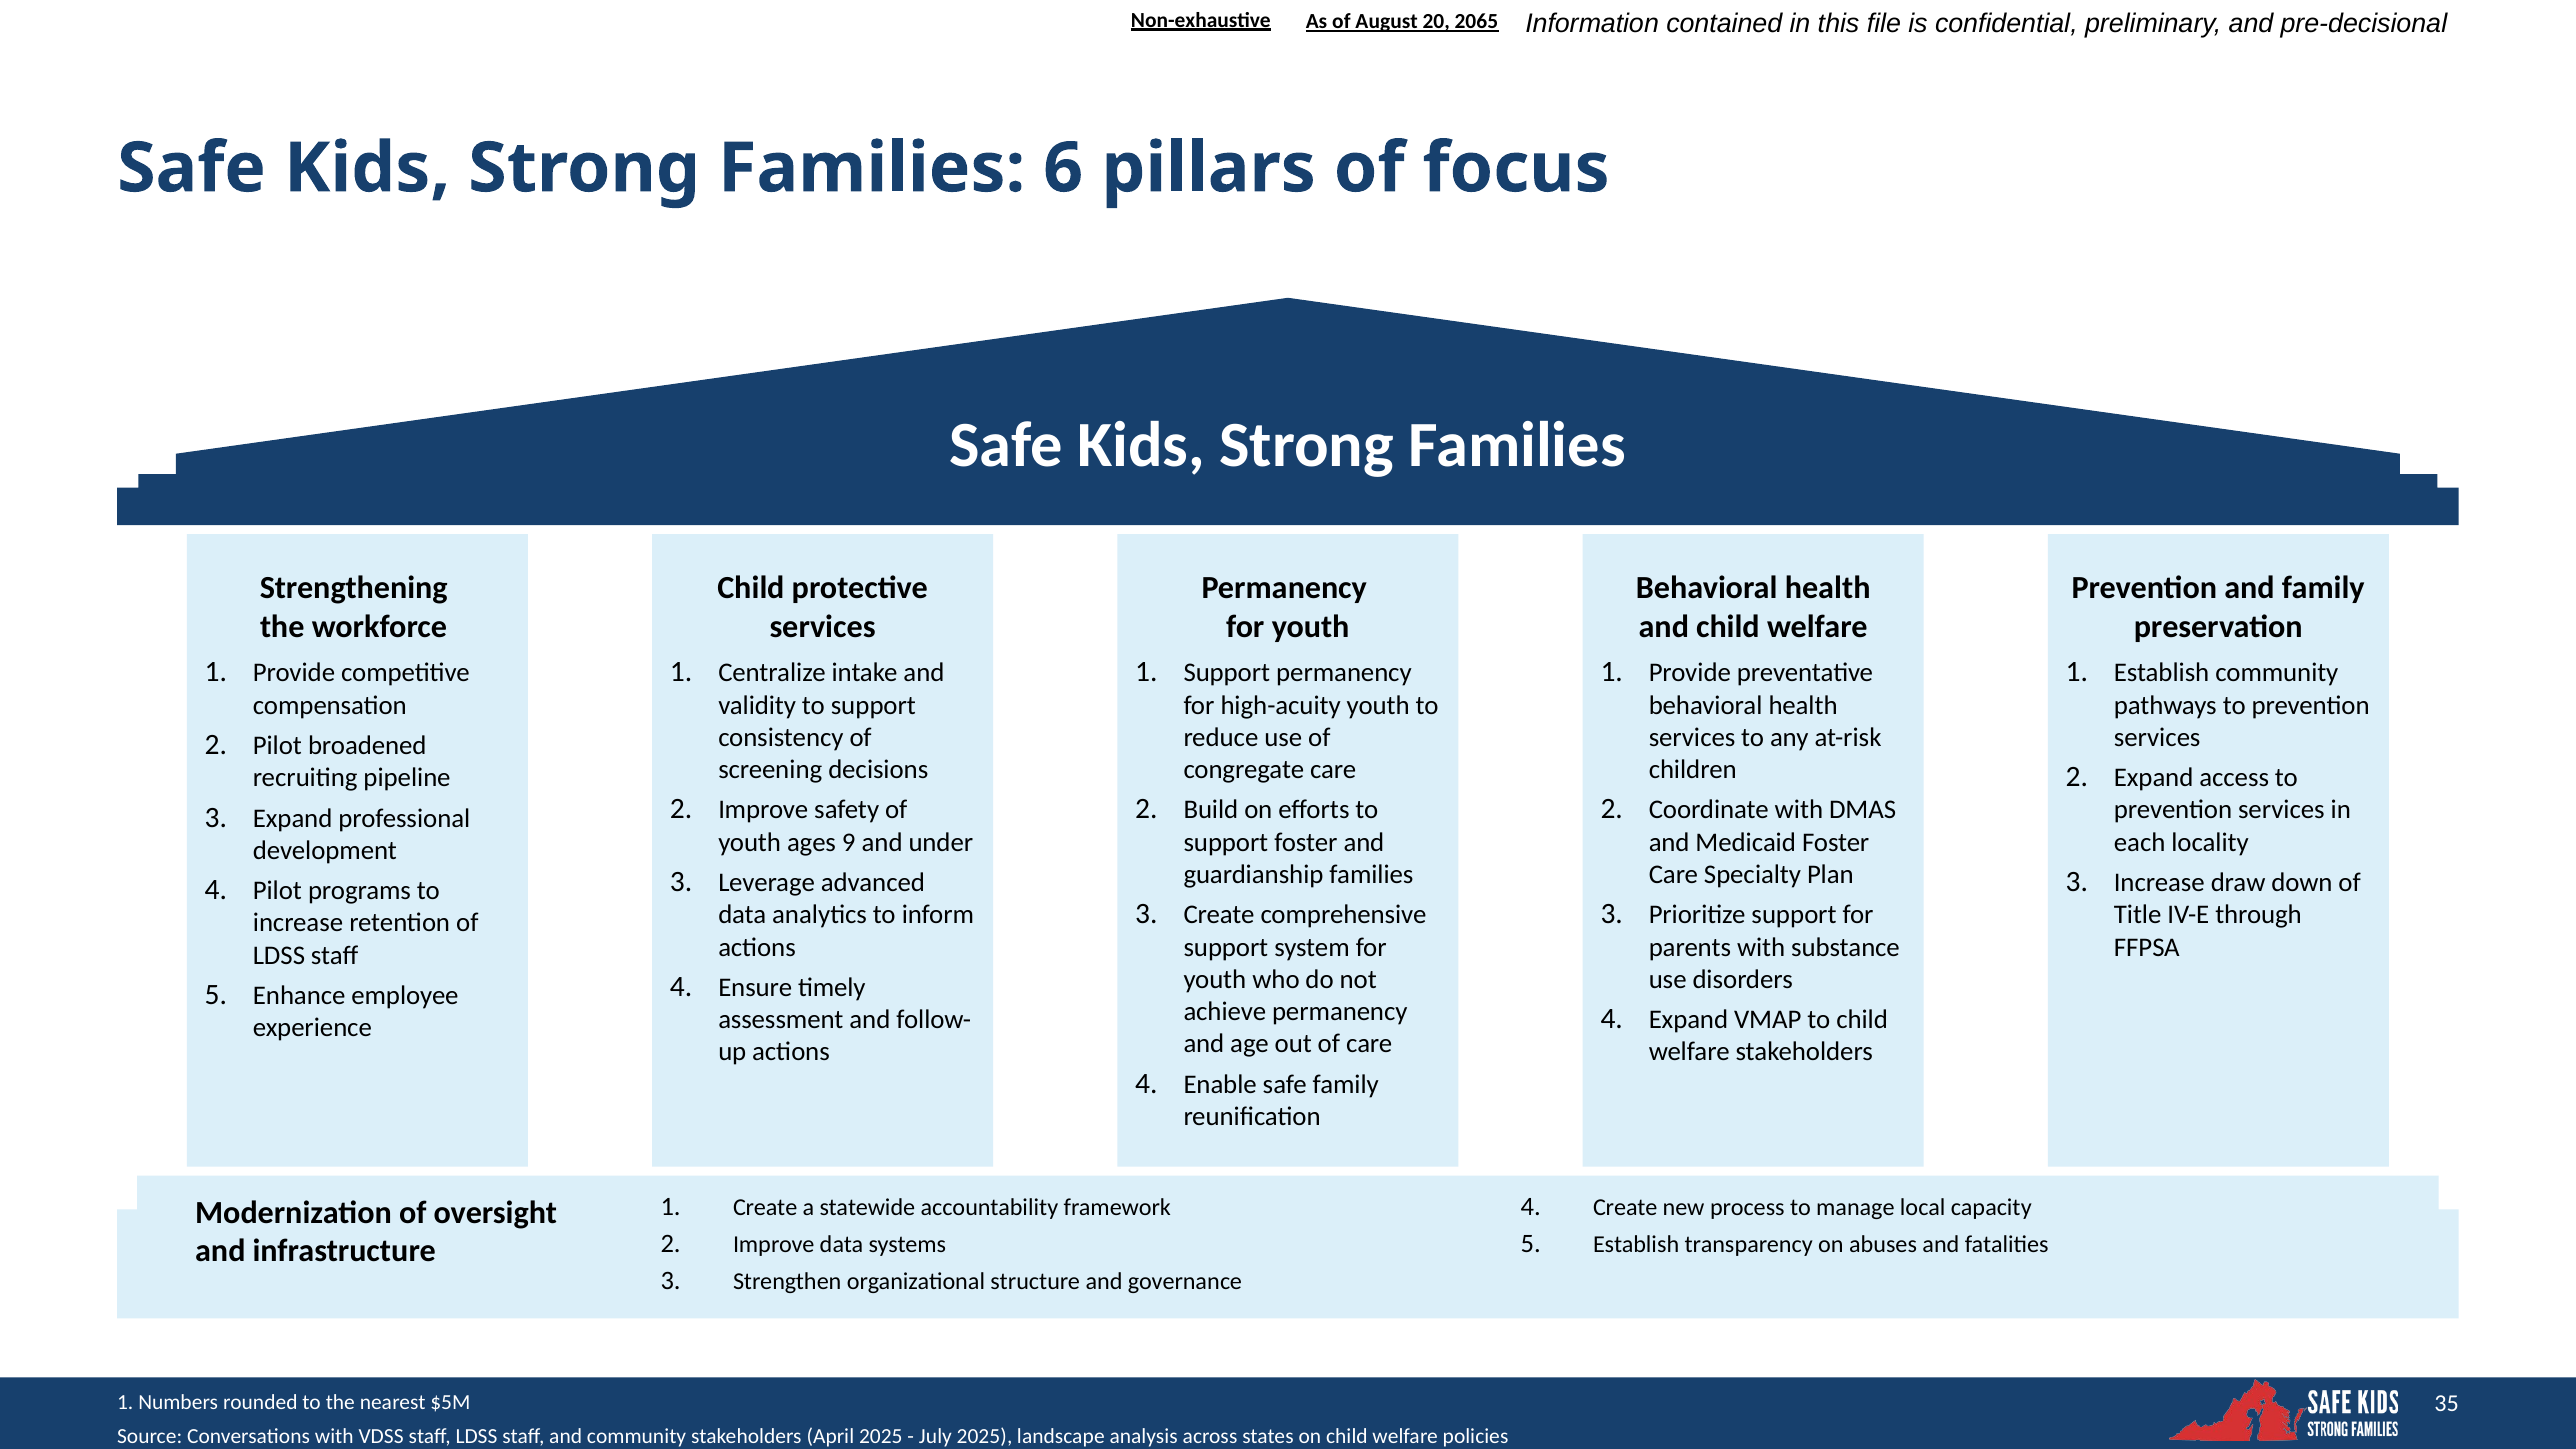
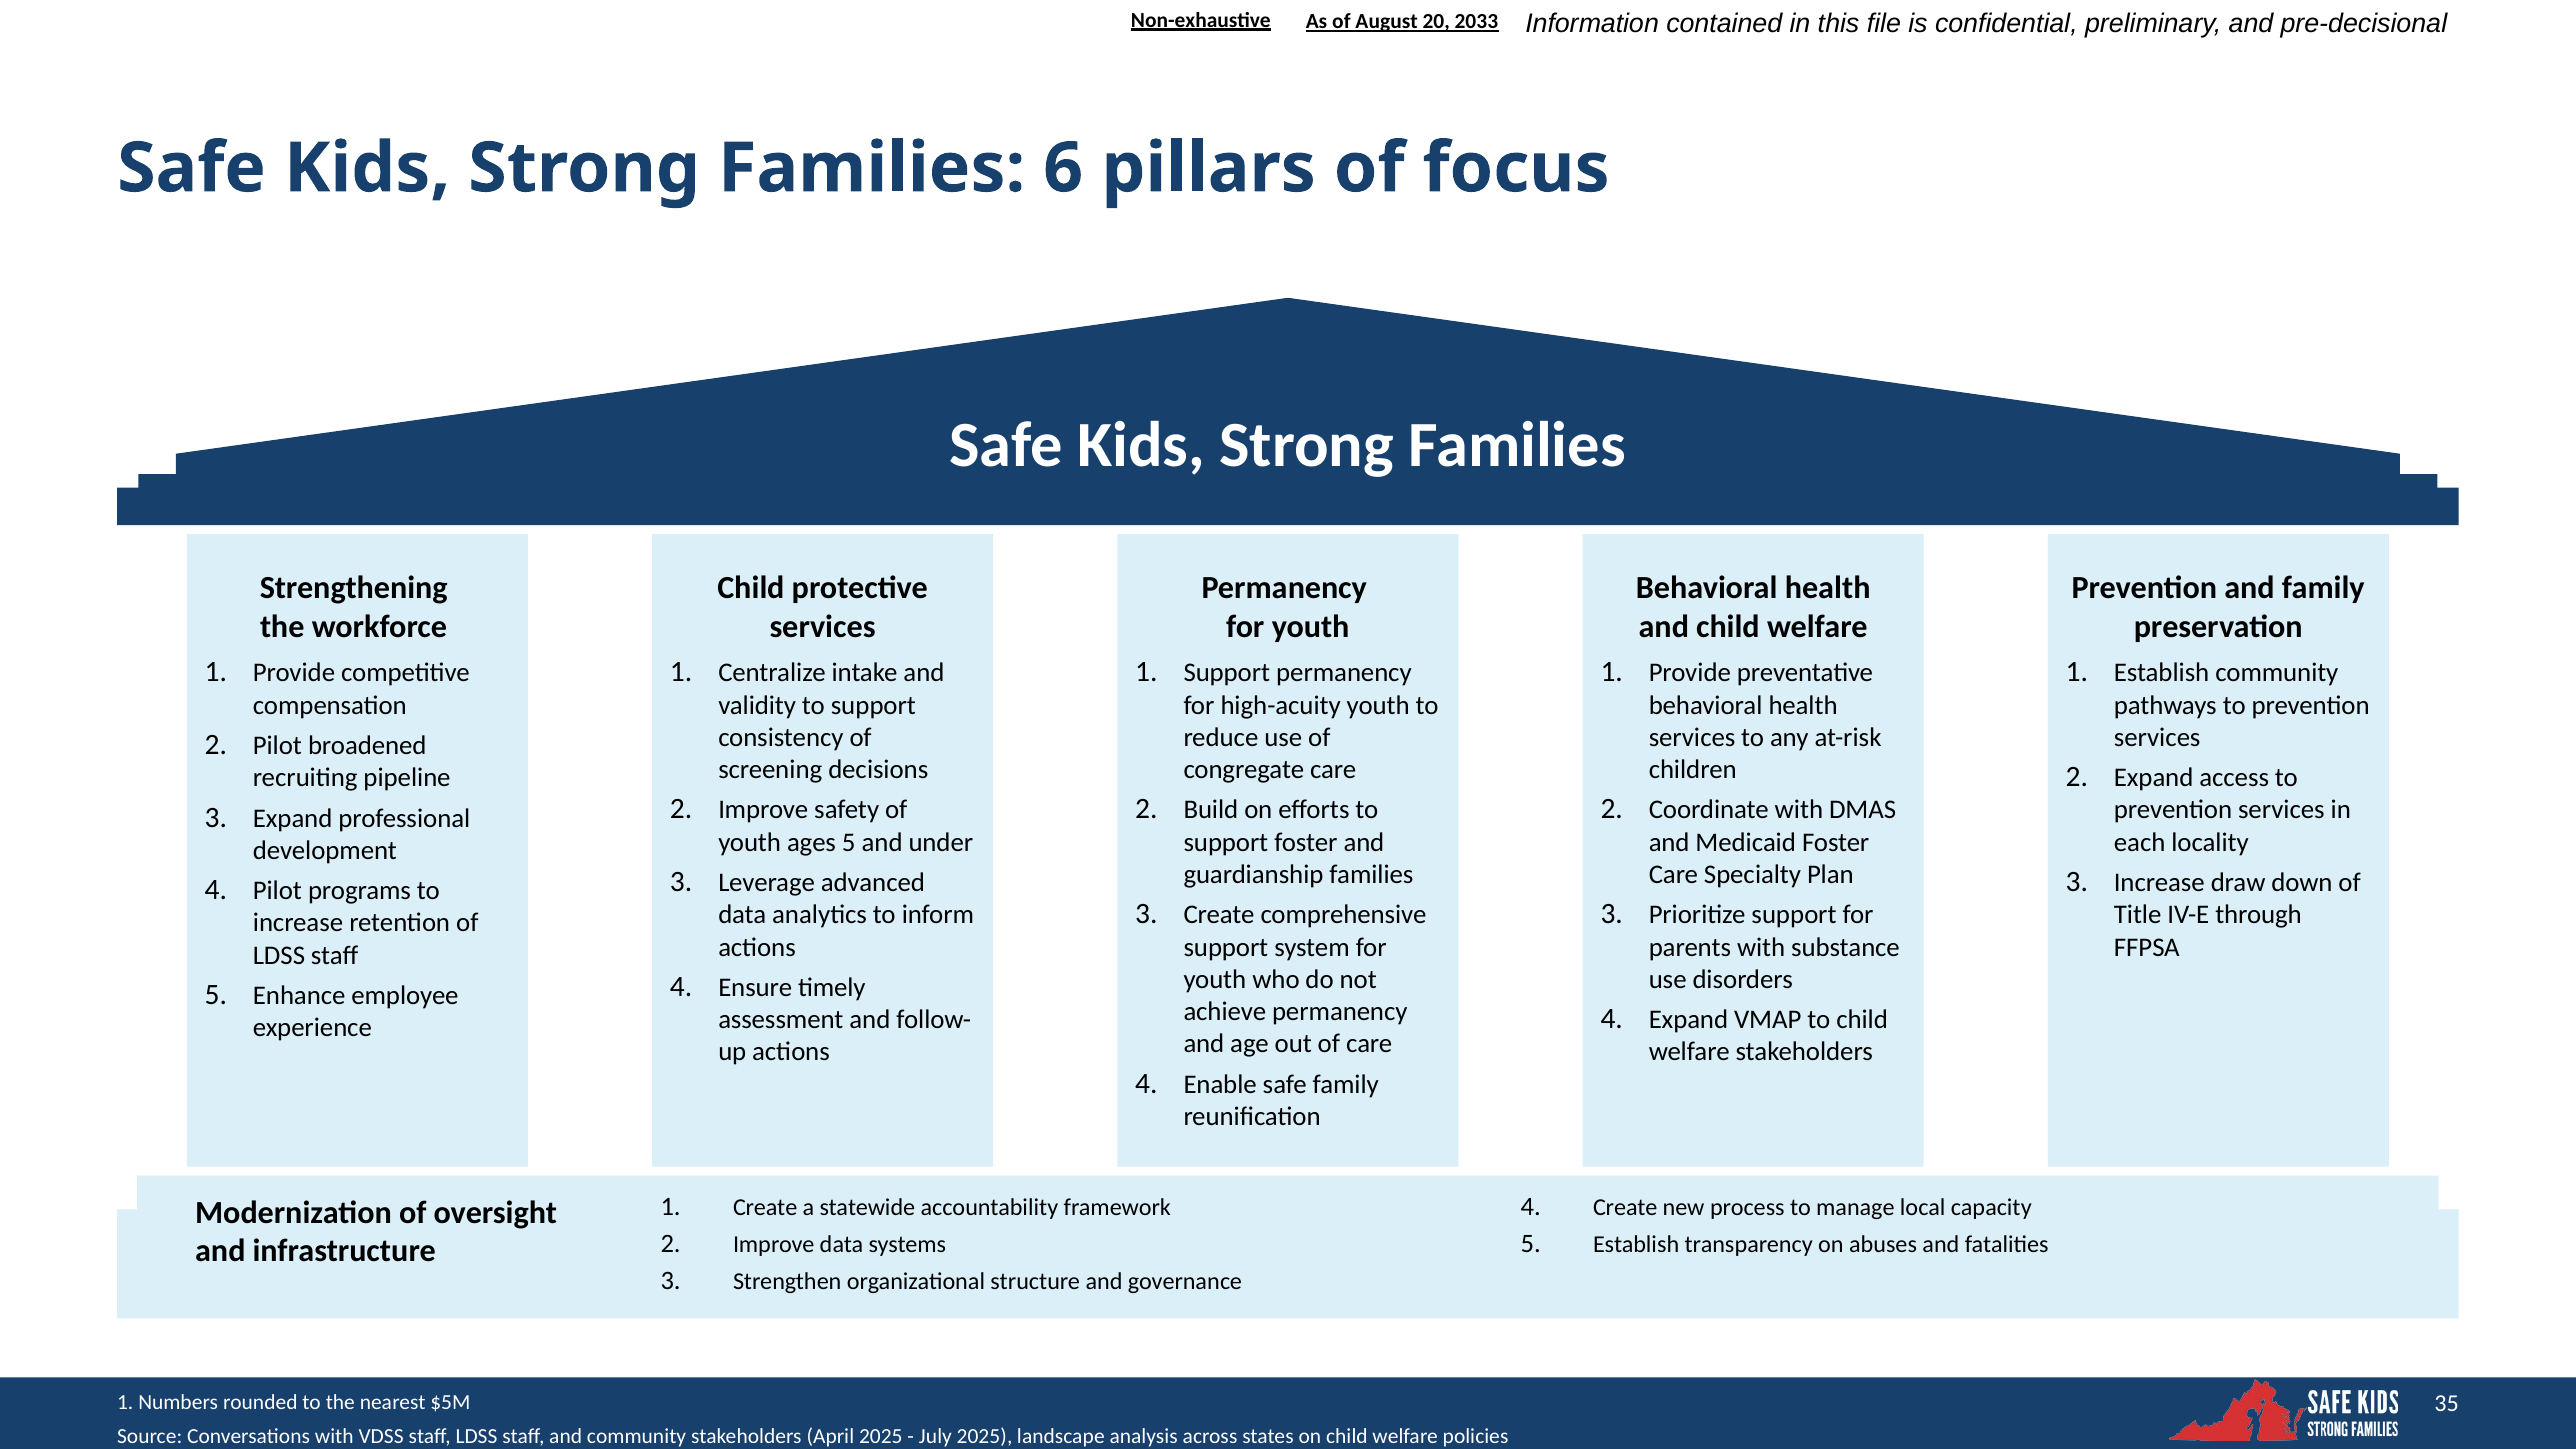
2065: 2065 -> 2033 (1476, 21)
ages 9: 9 -> 5 (849, 842)
